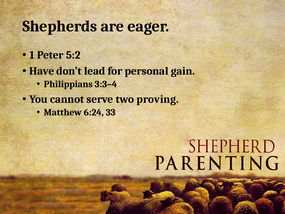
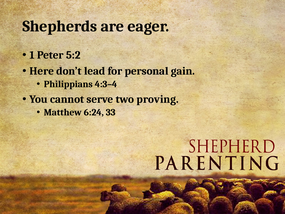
Have: Have -> Here (42, 71)
3:3–4: 3:3–4 -> 4:3–4 (106, 84)
